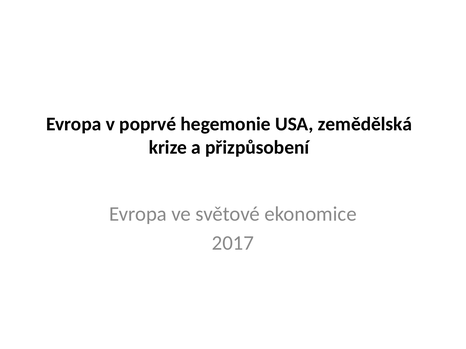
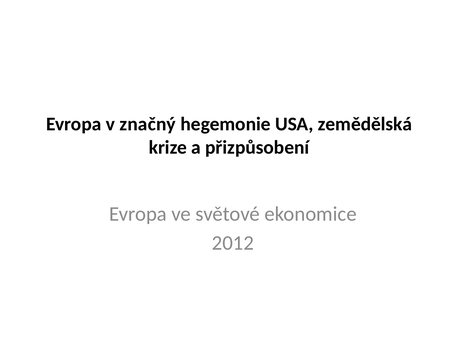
poprvé: poprvé -> značný (148, 124)
2017: 2017 -> 2012 (233, 243)
